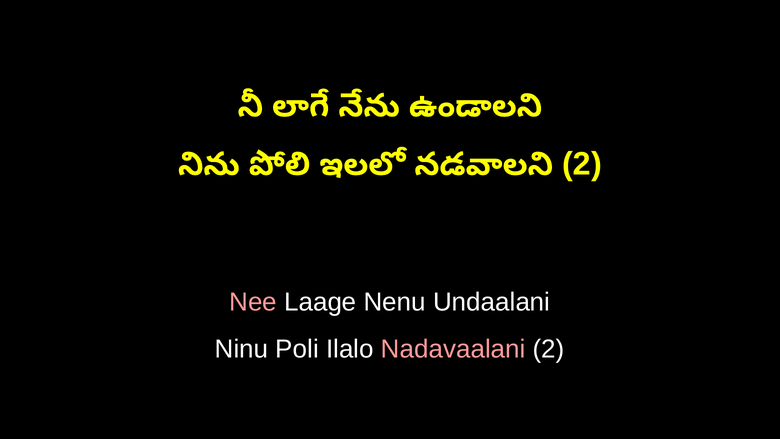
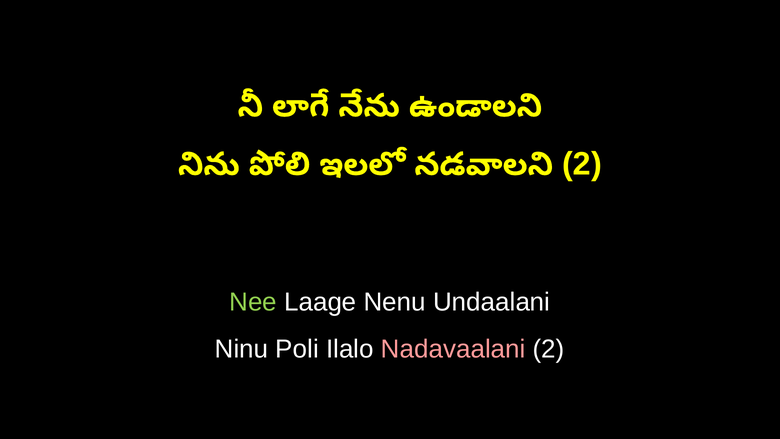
Nee colour: pink -> light green (253, 302)
